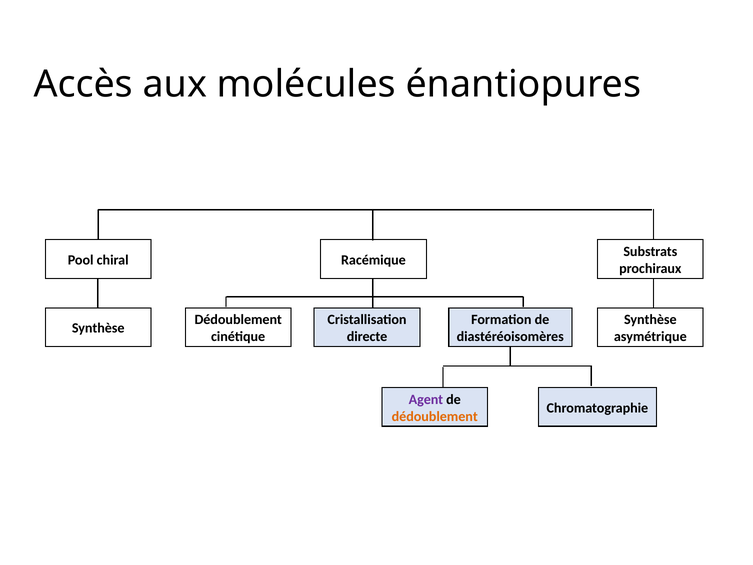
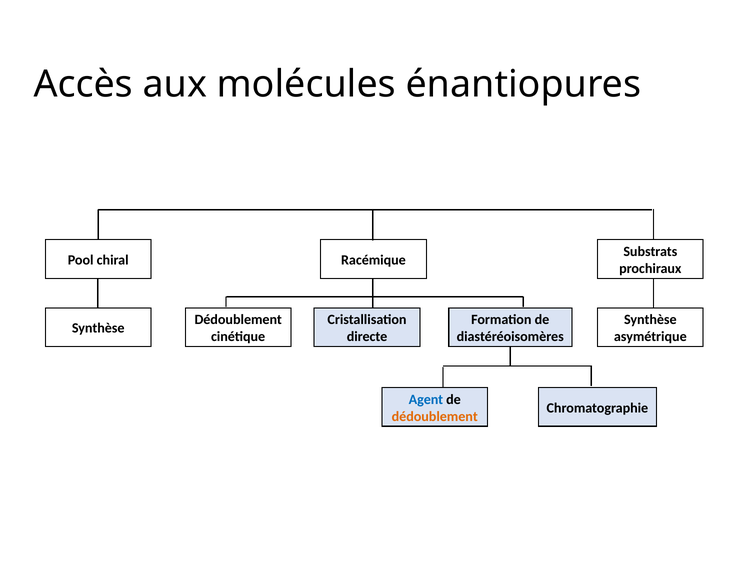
Agent colour: purple -> blue (426, 399)
